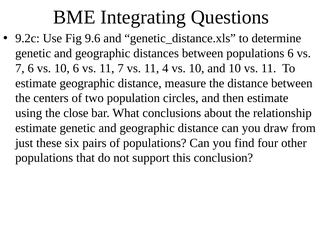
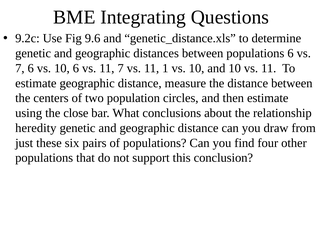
4: 4 -> 1 (165, 68)
estimate: estimate -> heredity (36, 128)
